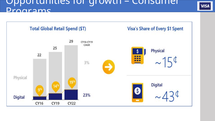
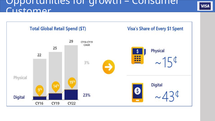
Programs: Programs -> Customer (29, 11)
